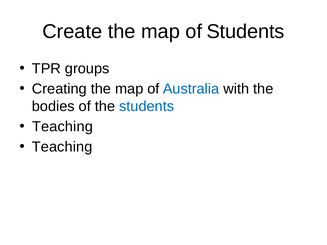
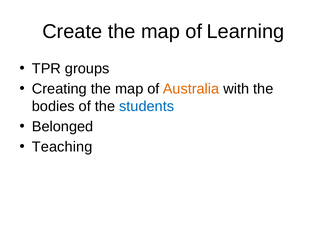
of Students: Students -> Learning (245, 32)
Australia colour: blue -> orange (191, 89)
Teaching: Teaching -> Belonged (63, 127)
